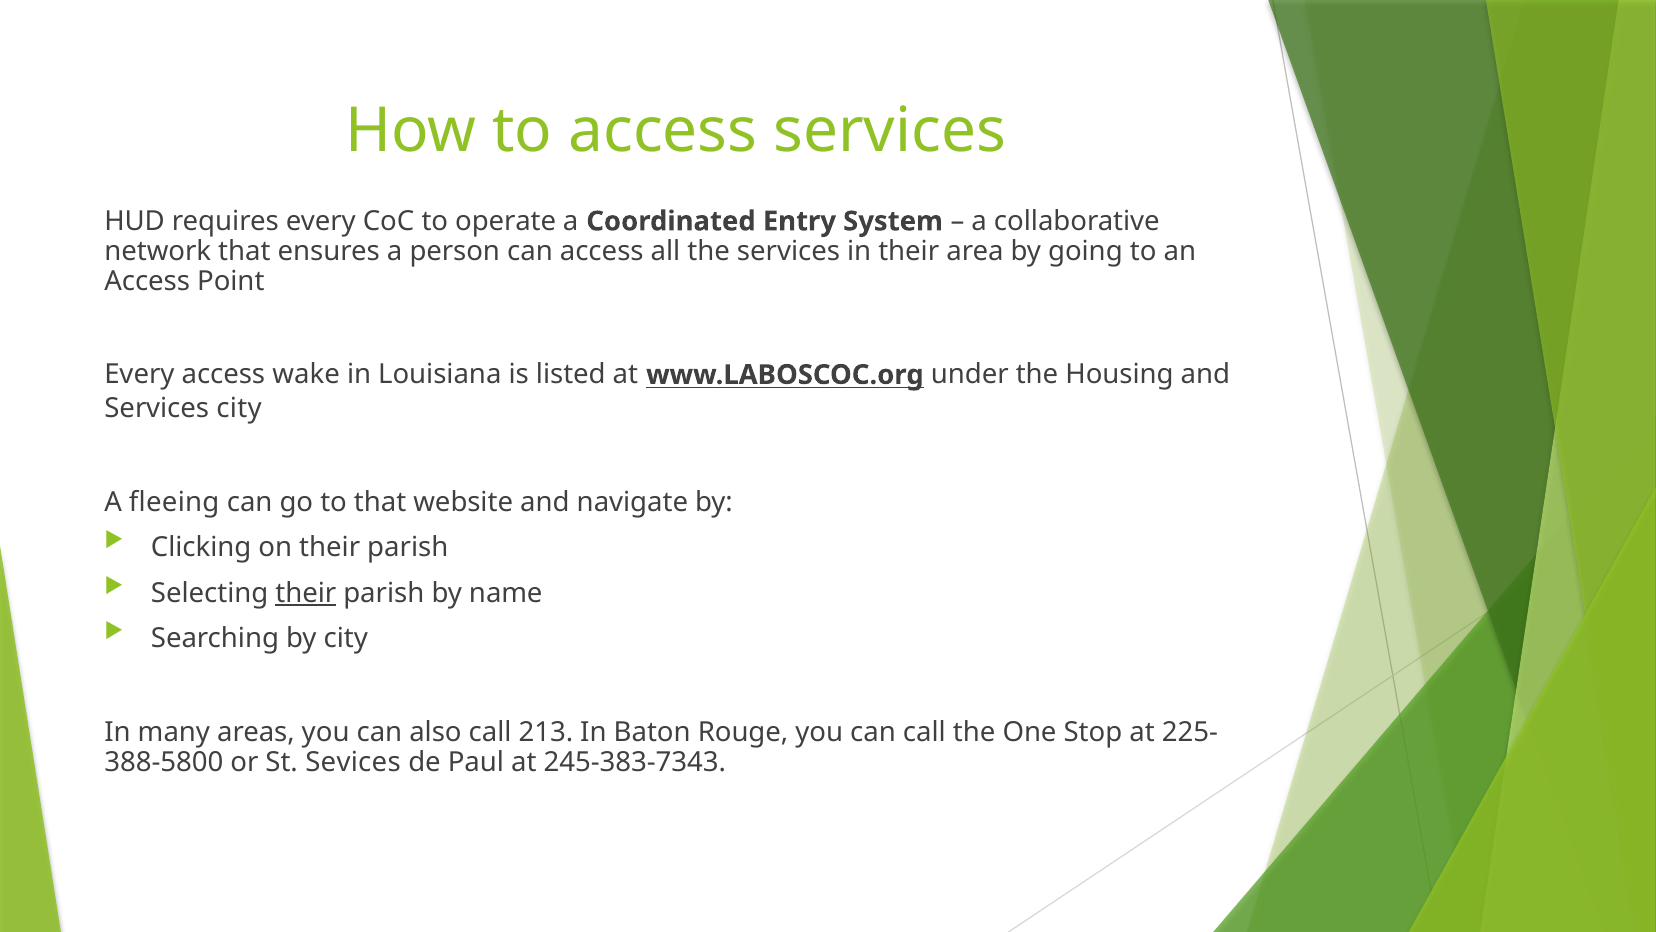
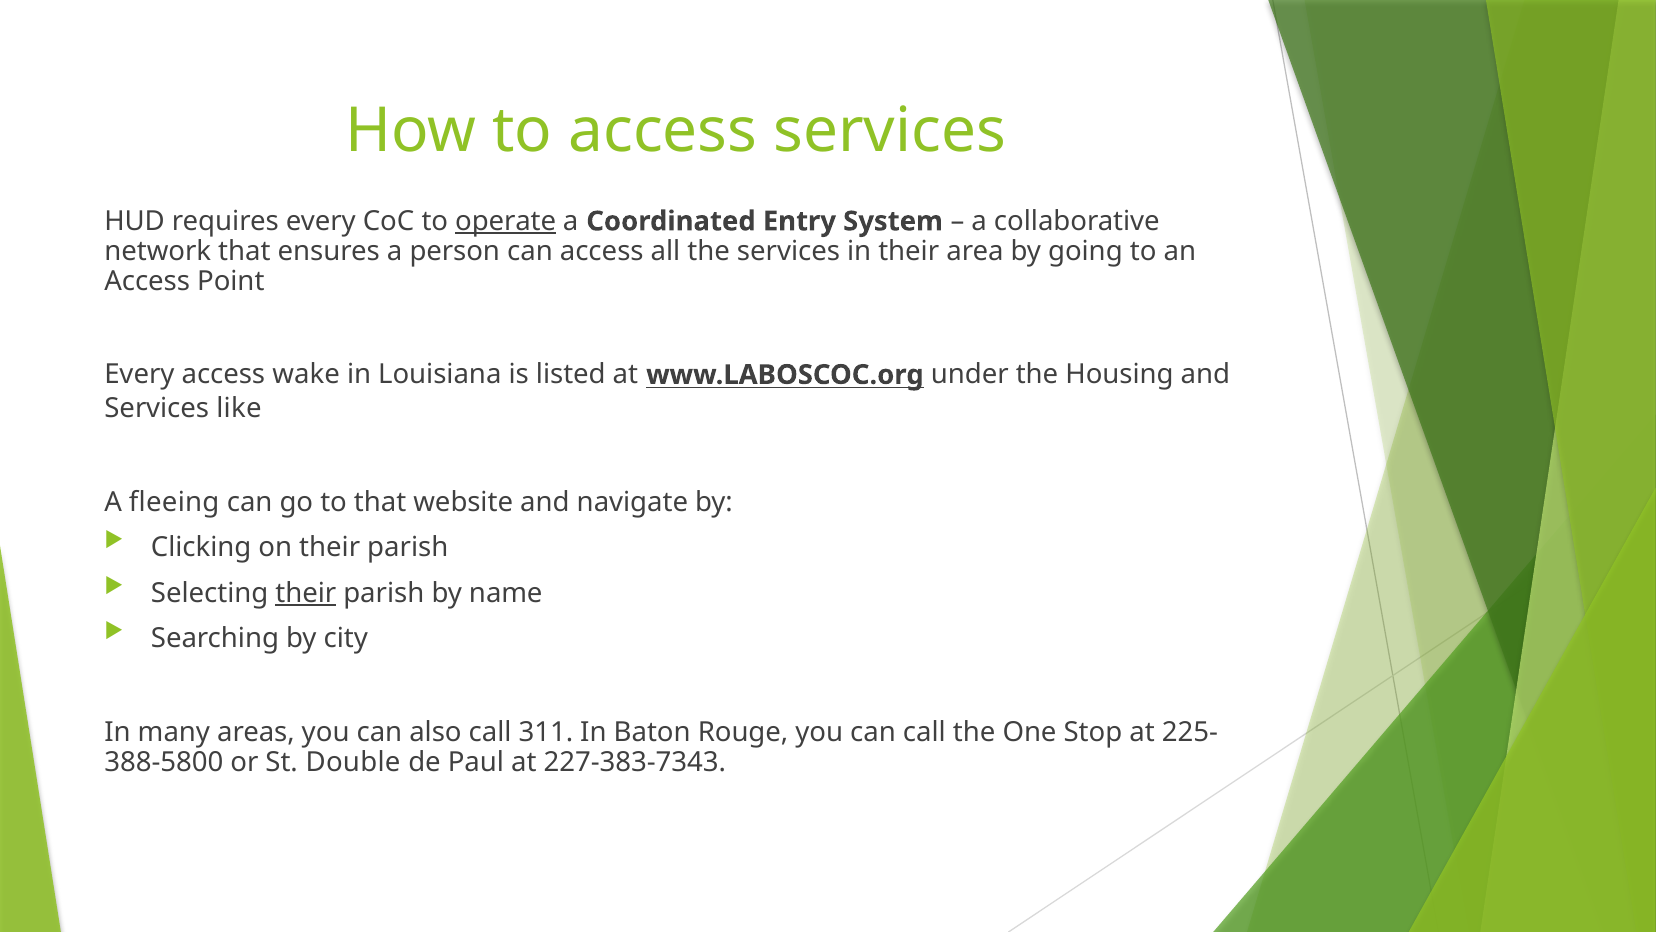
operate underline: none -> present (506, 221)
Services city: city -> like (239, 408)
213: 213 -> 311 (546, 732)
Sevices: Sevices -> Double (353, 762)
245-383-7343: 245-383-7343 -> 227-383-7343 (635, 762)
